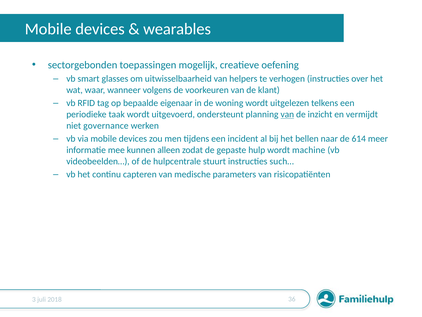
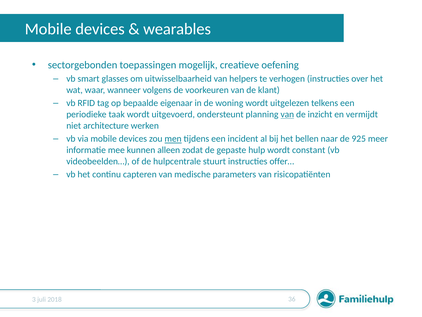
governance: governance -> architecture (106, 126)
men underline: none -> present (173, 139)
614: 614 -> 925 (359, 139)
machine: machine -> constant (309, 150)
such…: such… -> offer… (282, 161)
